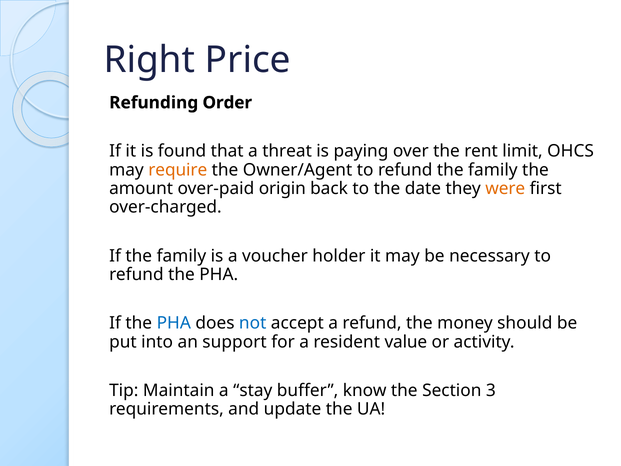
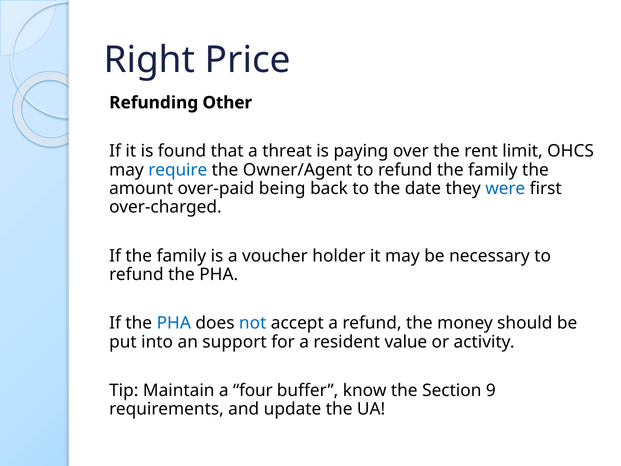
Order: Order -> Other (227, 103)
require colour: orange -> blue (178, 170)
origin: origin -> being (282, 188)
were colour: orange -> blue (505, 188)
stay: stay -> four (253, 390)
3: 3 -> 9 (491, 390)
